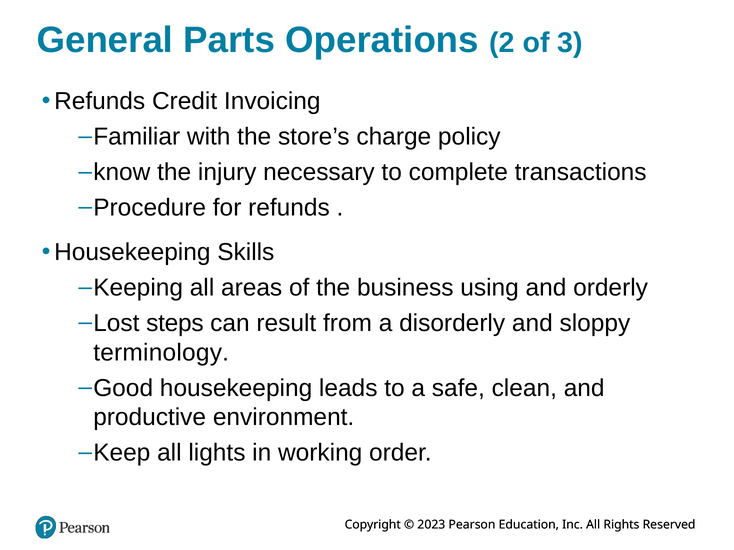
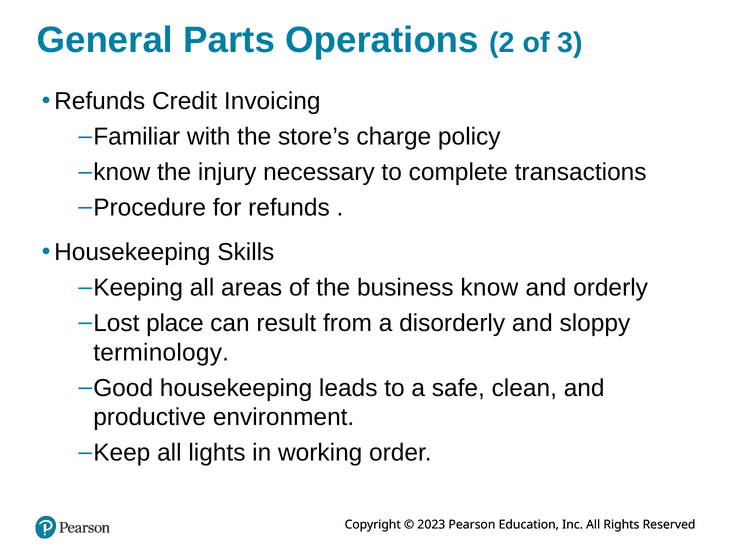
business using: using -> know (489, 288)
steps: steps -> place (175, 324)
